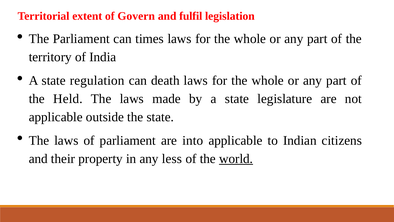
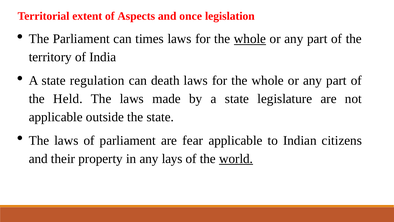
Govern: Govern -> Aspects (136, 16)
fulfil: fulfil -> once (191, 16)
whole underline: none -> present (250, 39)
into: into -> fear (193, 140)
less: less -> lays (172, 158)
